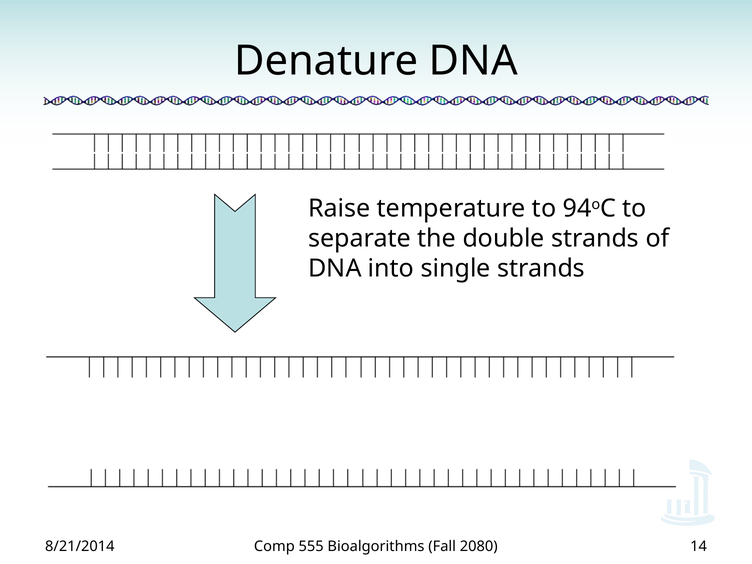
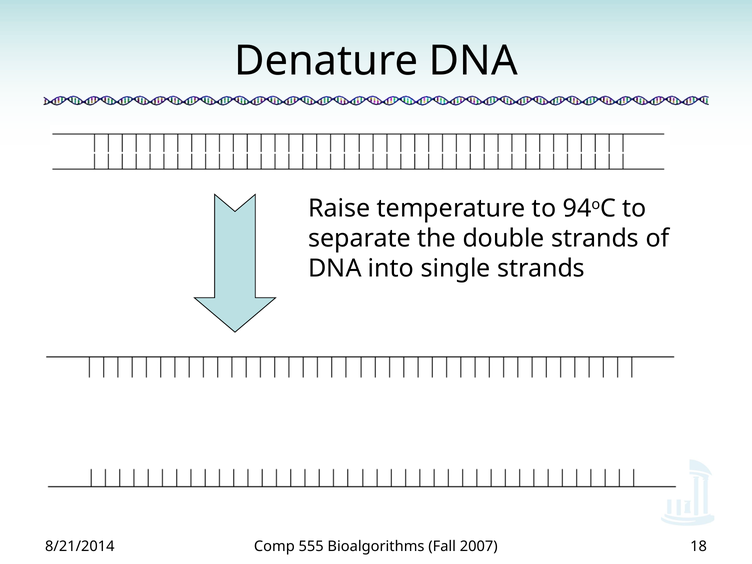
2080: 2080 -> 2007 (479, 546)
14: 14 -> 18 (699, 546)
